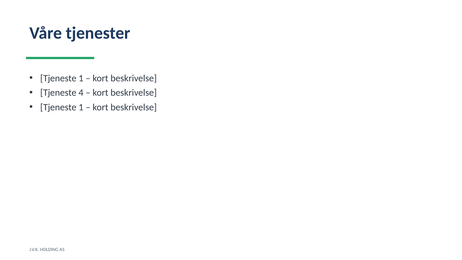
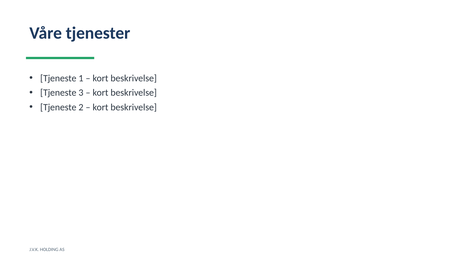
4: 4 -> 3 (81, 93)
1: 1 -> 2 (81, 107)
